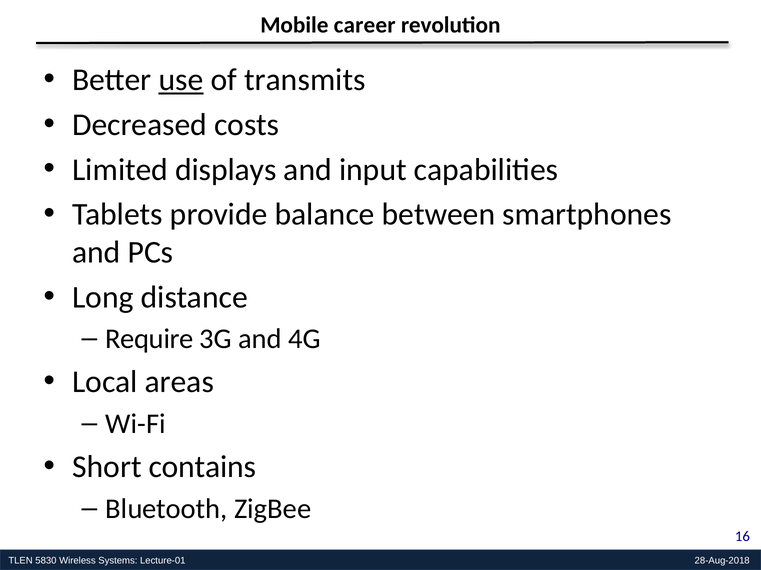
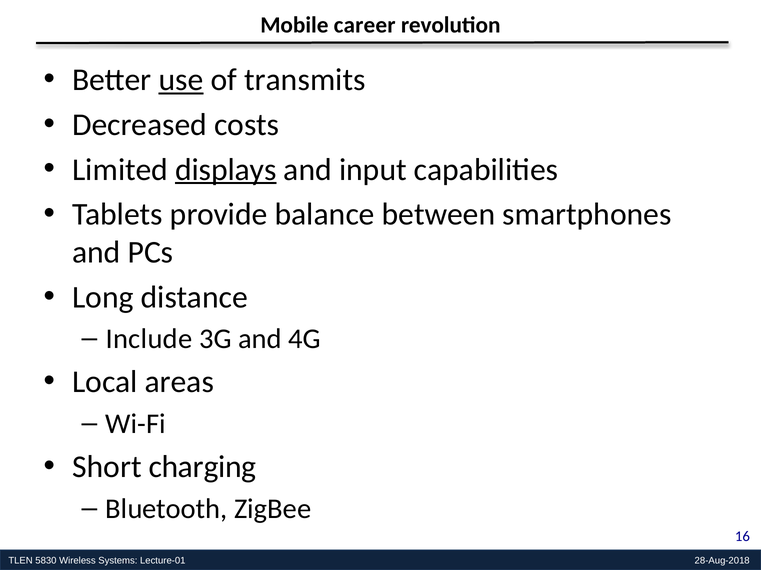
displays underline: none -> present (226, 170)
Require: Require -> Include (149, 339)
contains: contains -> charging (202, 468)
